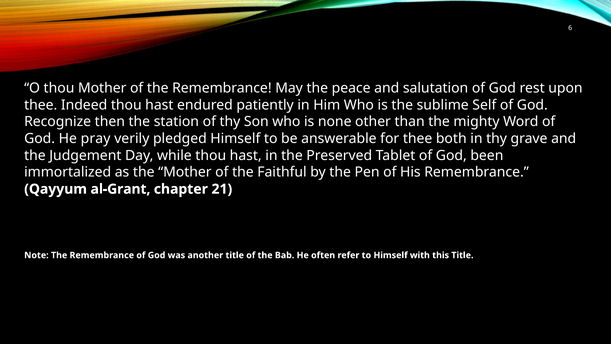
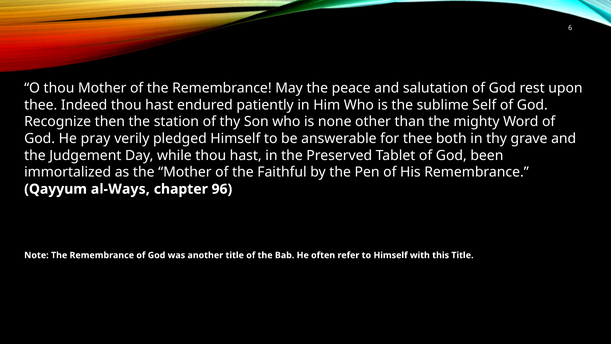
al-Grant: al-Grant -> al-Ways (120, 189)
21: 21 -> 96 (222, 189)
